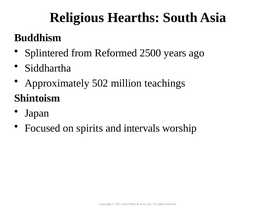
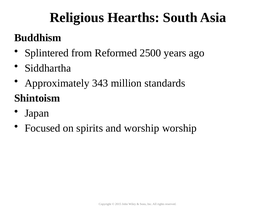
502: 502 -> 343 (100, 83)
teachings: teachings -> standards (165, 83)
and intervals: intervals -> worship (142, 128)
